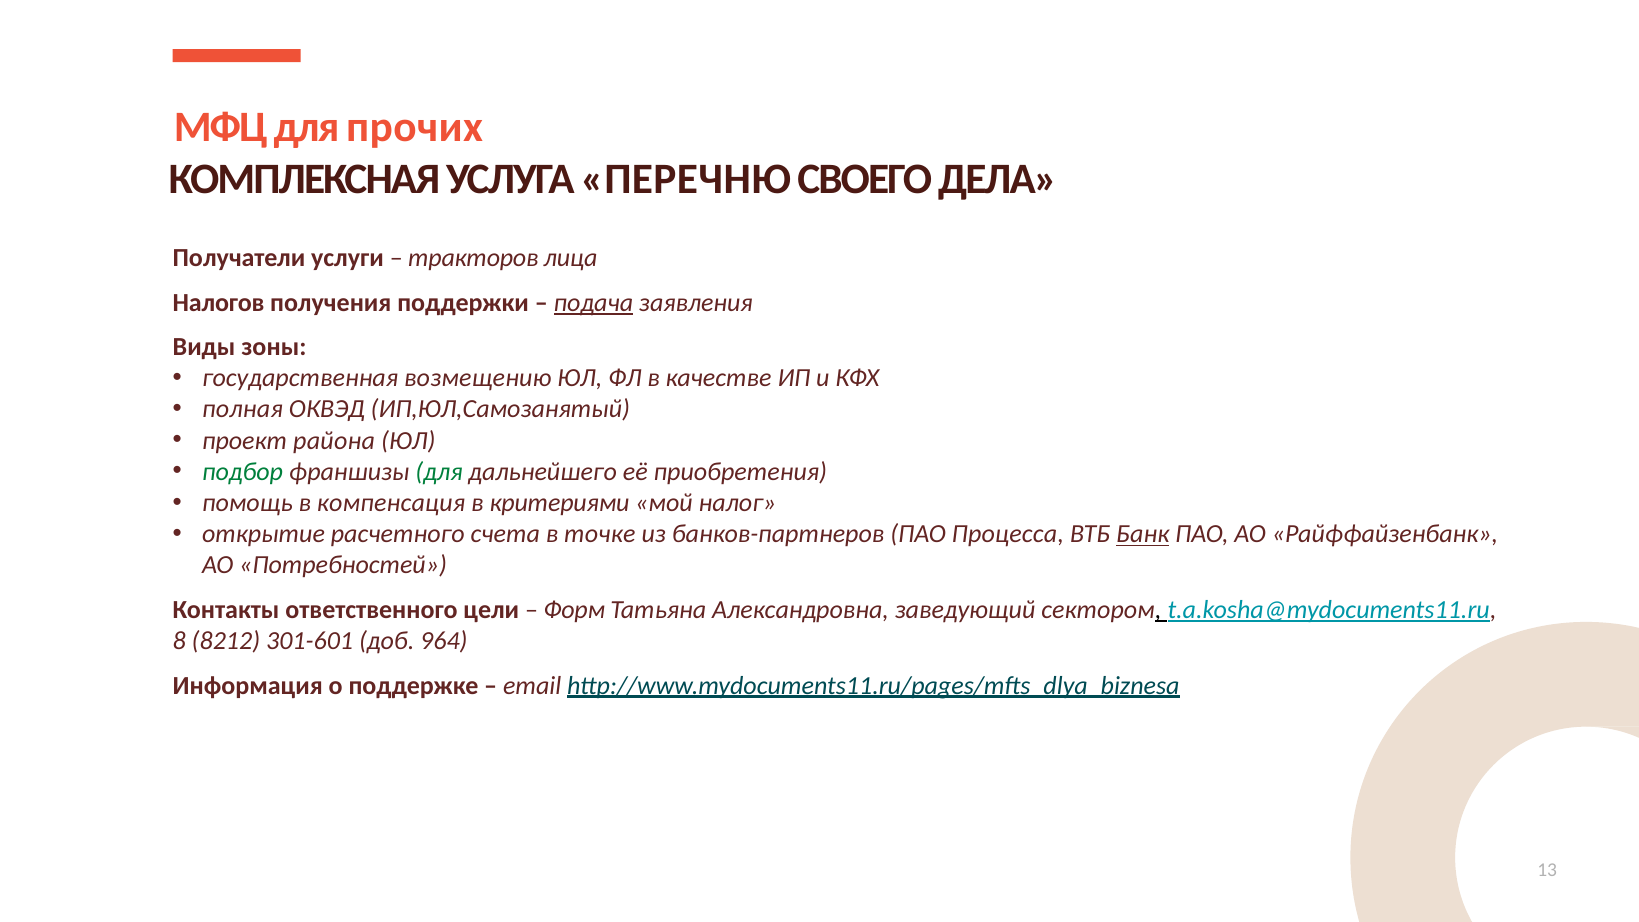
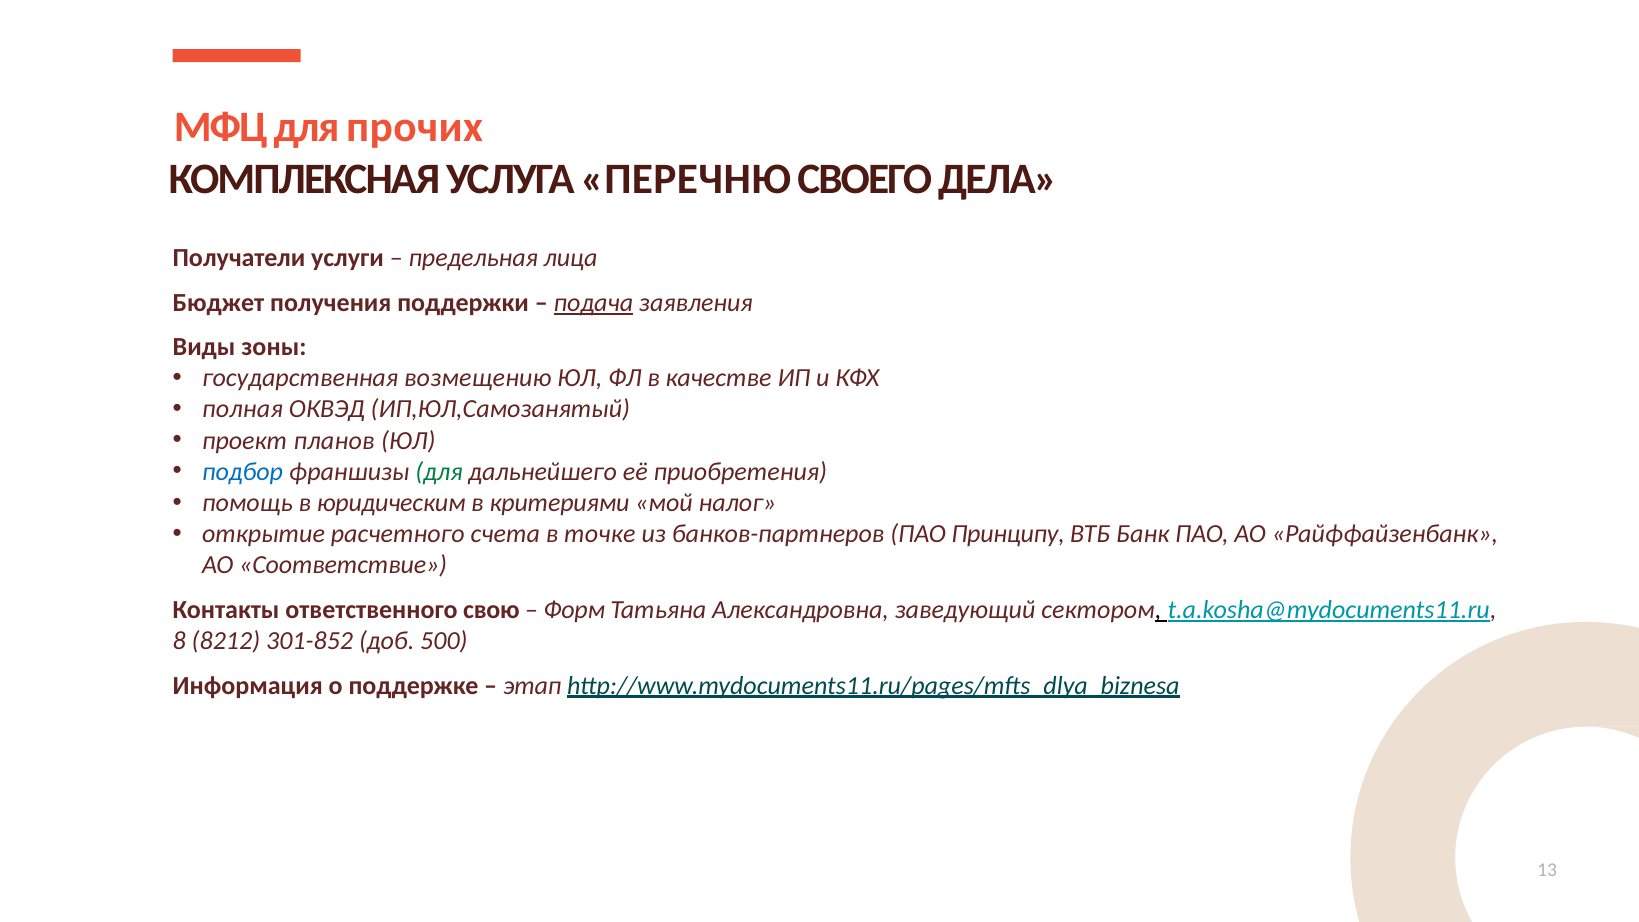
тракторов: тракторов -> предельная (473, 258)
Налогов: Налогов -> Бюджет (218, 303)
района: района -> планов (334, 440)
подбор colour: green -> blue (243, 472)
компенсация: компенсация -> юридическим (391, 503)
Процесса: Процесса -> Принципу (1008, 534)
Банк underline: present -> none (1143, 534)
Потребностей: Потребностей -> Соответствие (343, 565)
цели: цели -> свою (491, 610)
301-601: 301-601 -> 301-852 (310, 641)
964: 964 -> 500 (444, 641)
еmail: еmail -> этап (532, 685)
